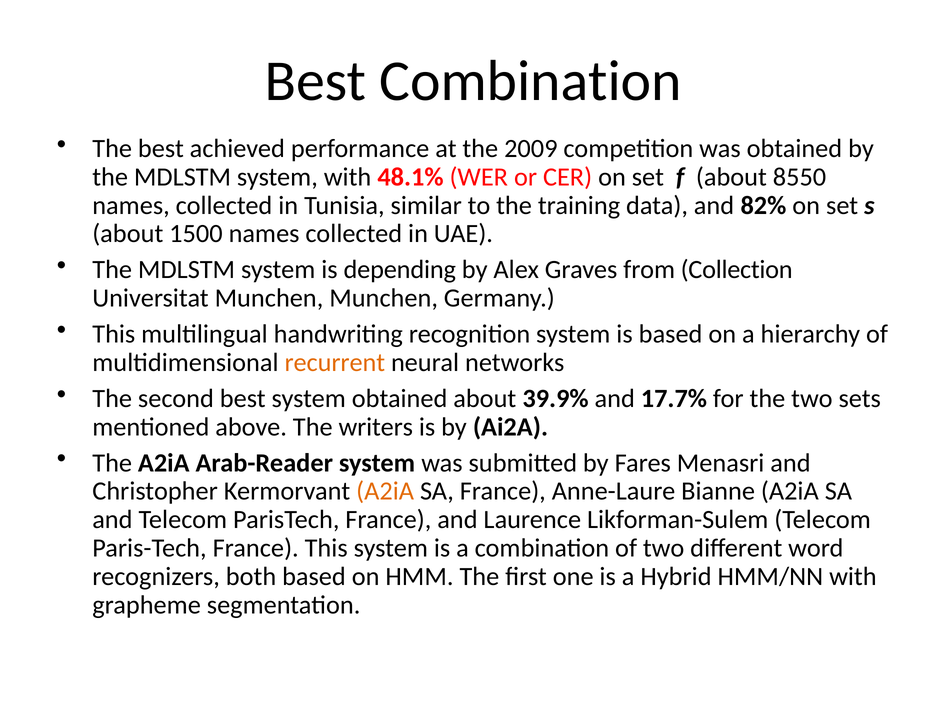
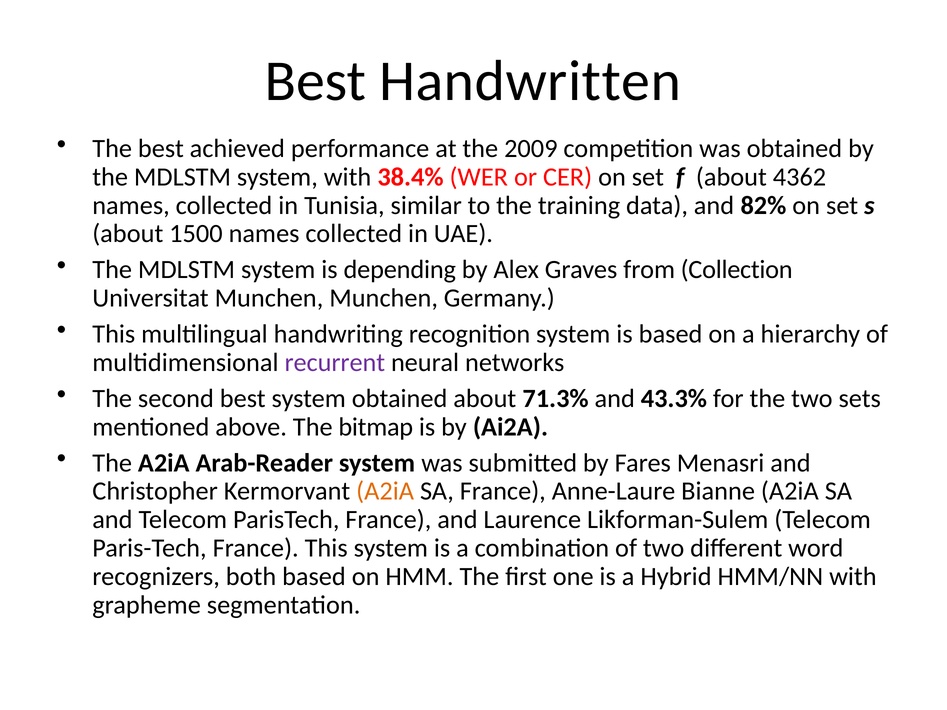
Best Combination: Combination -> Handwritten (530, 81)
48.1%: 48.1% -> 38.4% (410, 177)
8550: 8550 -> 4362 (799, 177)
recurrent colour: orange -> purple (335, 363)
39.9%: 39.9% -> 71.3% (556, 399)
17.7%: 17.7% -> 43.3% (674, 399)
writers: writers -> bitmap (376, 427)
